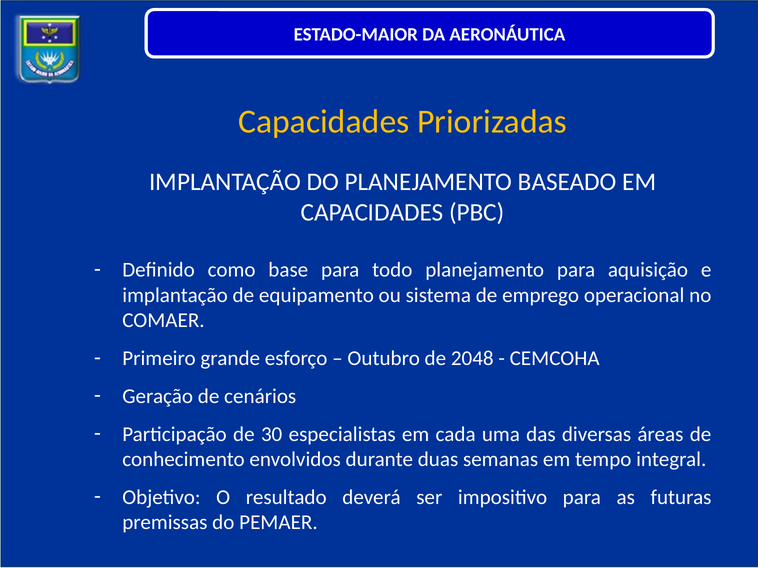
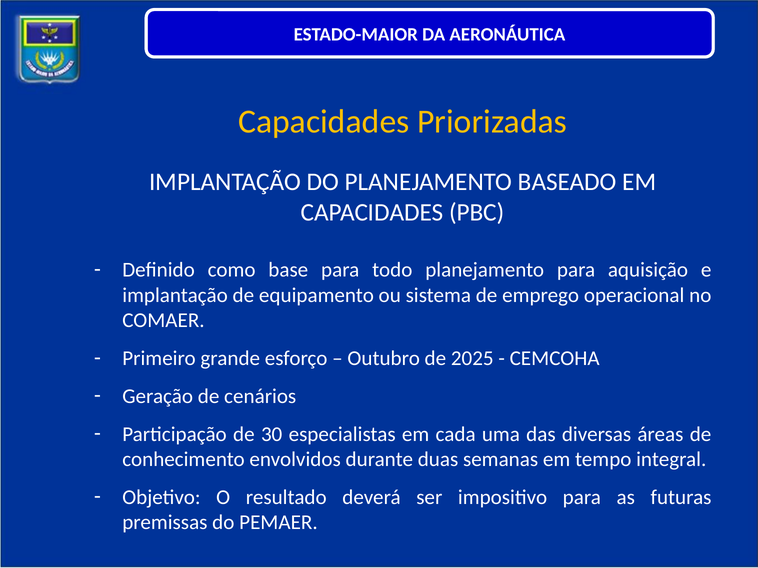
2048: 2048 -> 2025 (472, 359)
